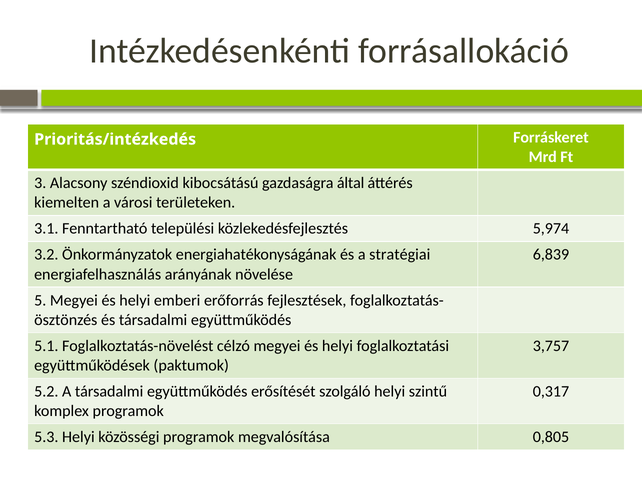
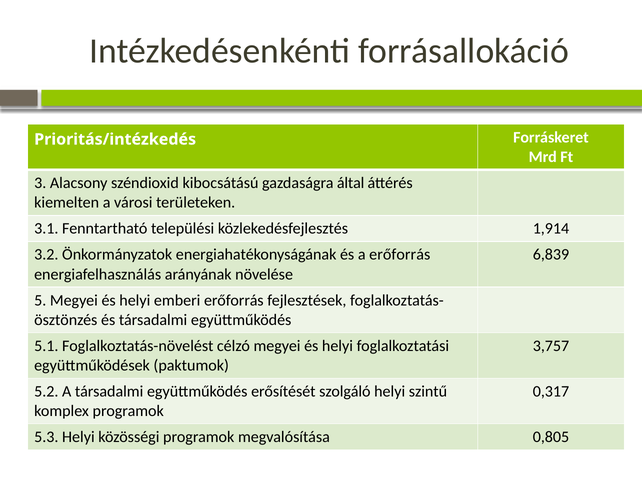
5,974: 5,974 -> 1,914 (551, 229)
a stratégiai: stratégiai -> erőforrás (400, 255)
